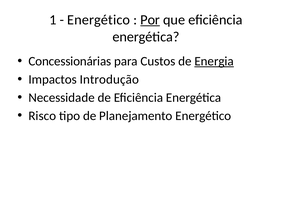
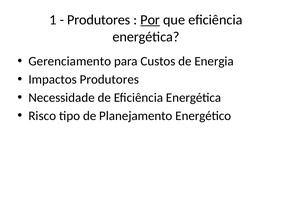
Energético: Energético -> Produtores (99, 20)
Concessionárias: Concessionárias -> Gerenciamento (70, 61)
Energia underline: present -> none (214, 61)
Impactos Introdução: Introdução -> Produtores (109, 79)
